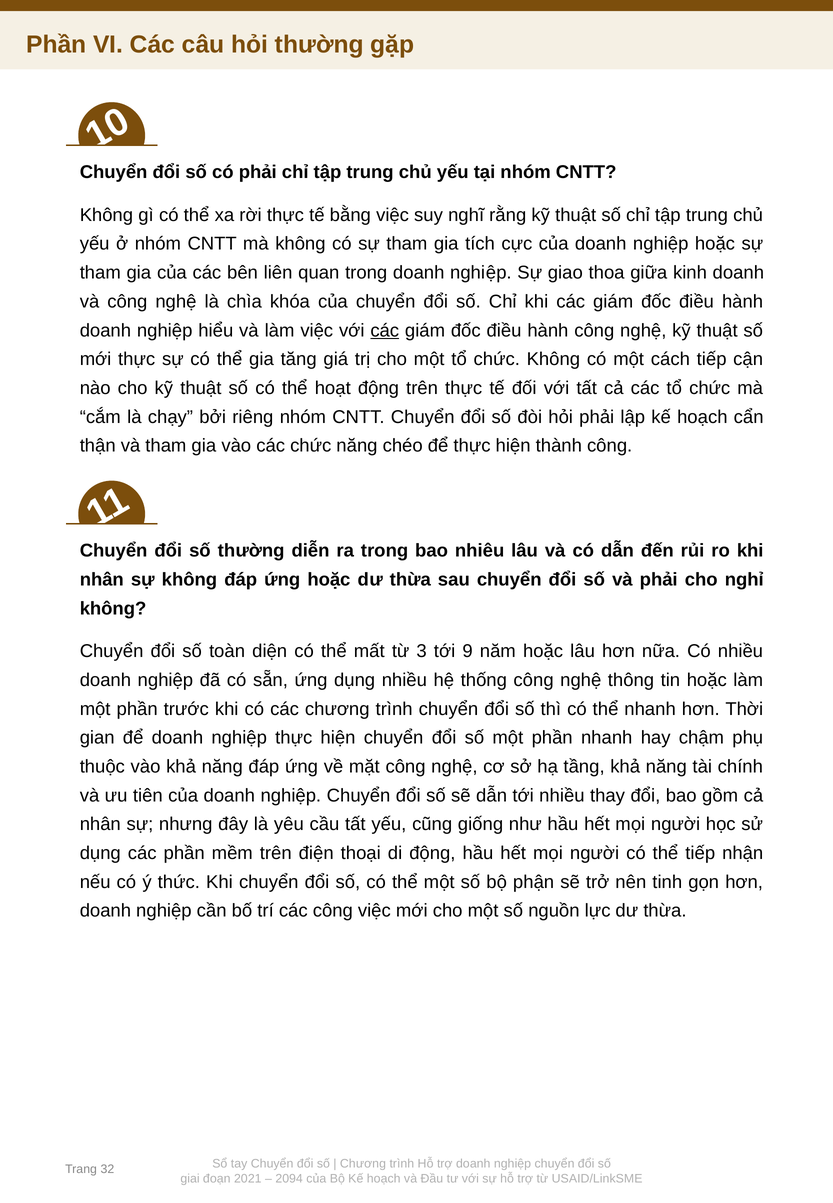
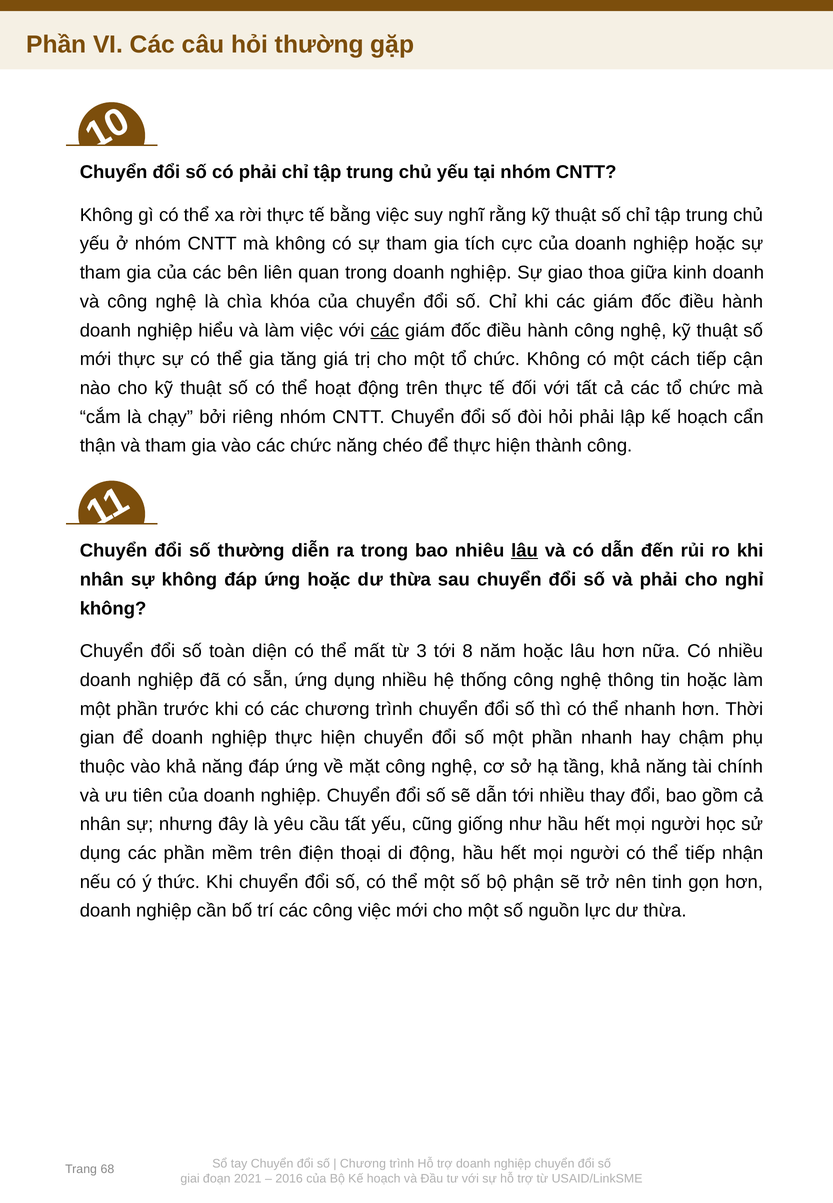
lâu underline: none -> present (525, 551)
9: 9 -> 8 (468, 651)
32: 32 -> 68 (107, 1169)
2094: 2094 -> 2016 (289, 1179)
